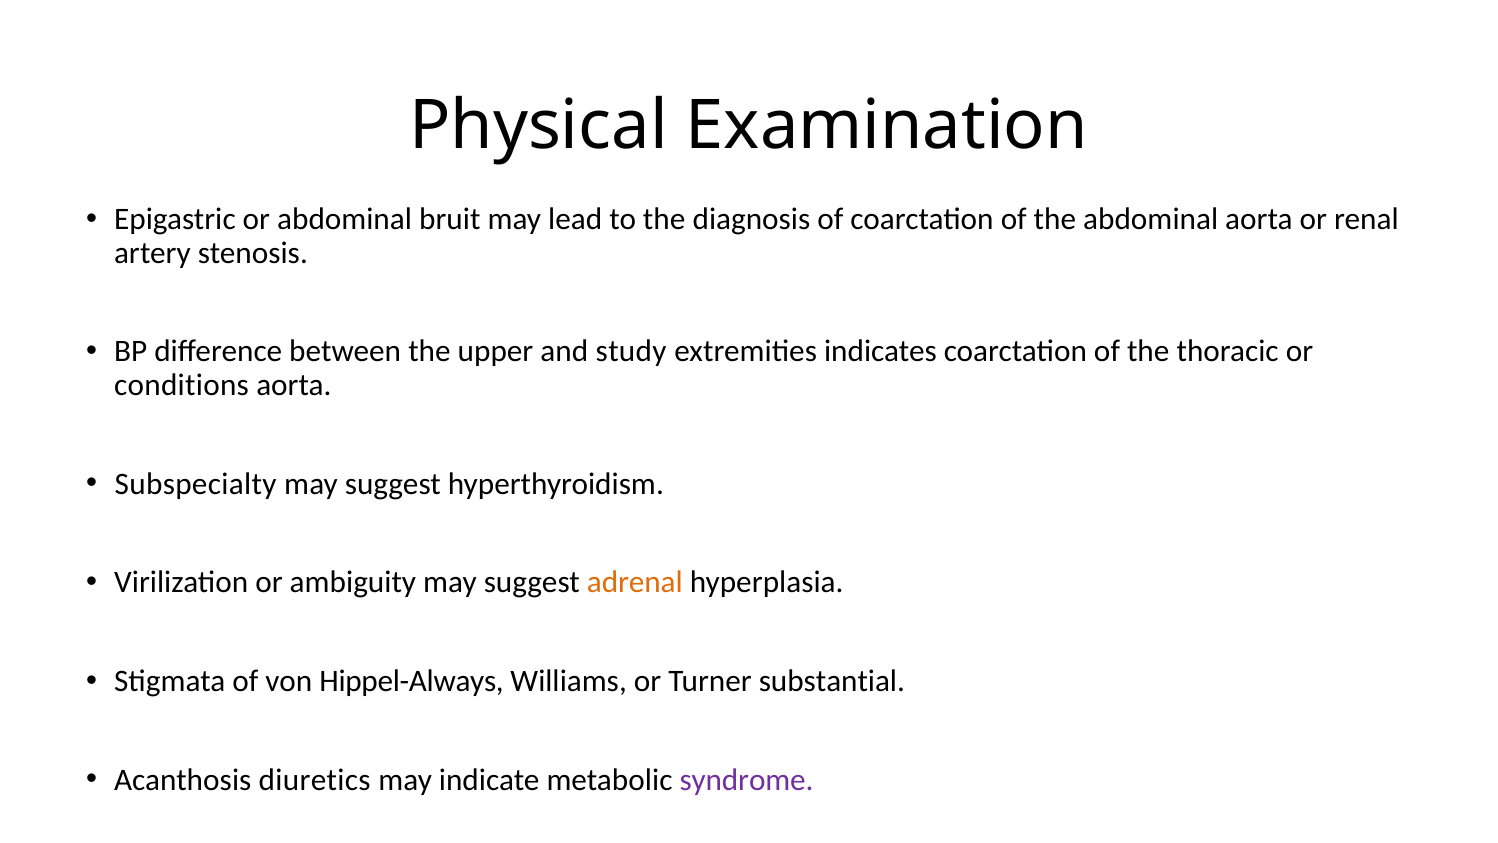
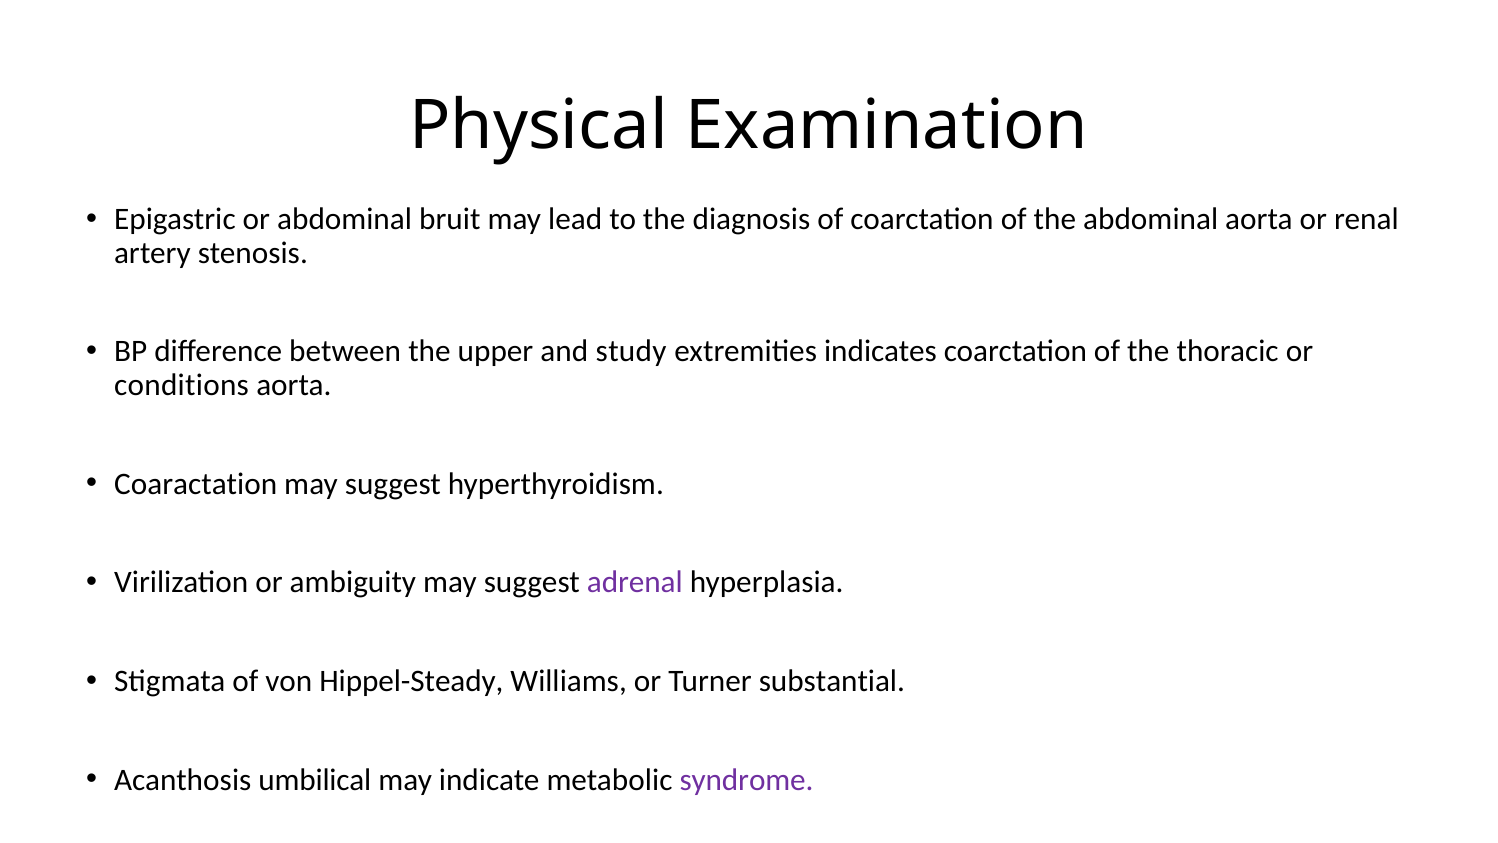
Subspecialty: Subspecialty -> Coaractation (196, 484)
adrenal colour: orange -> purple (635, 582)
Hippel-Always: Hippel-Always -> Hippel-Steady (411, 681)
diuretics: diuretics -> umbilical (315, 779)
